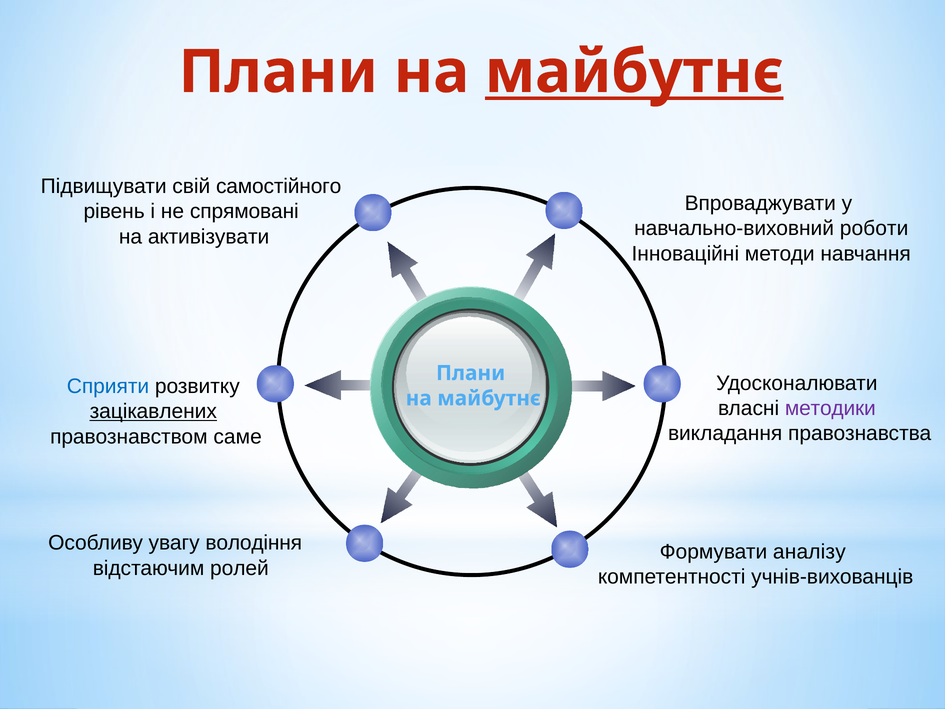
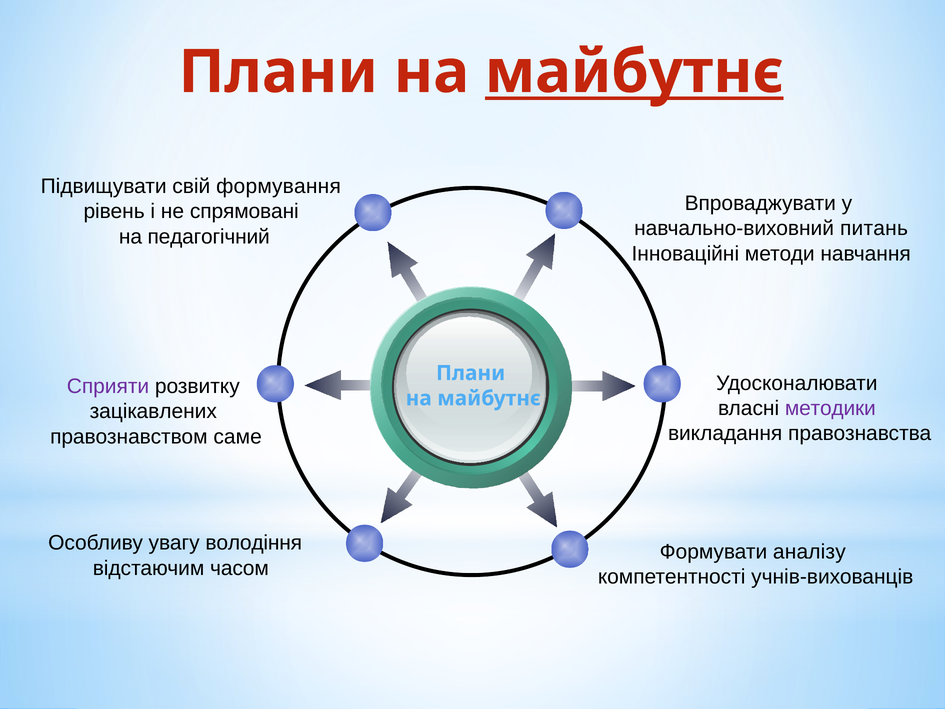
самостійного: самостійного -> формування (279, 186)
роботи: роботи -> питань (874, 228)
активізувати: активізувати -> педагогічний (209, 237)
Сприяти colour: blue -> purple (108, 386)
зацікавлених underline: present -> none (153, 411)
ролей: ролей -> часом (239, 568)
